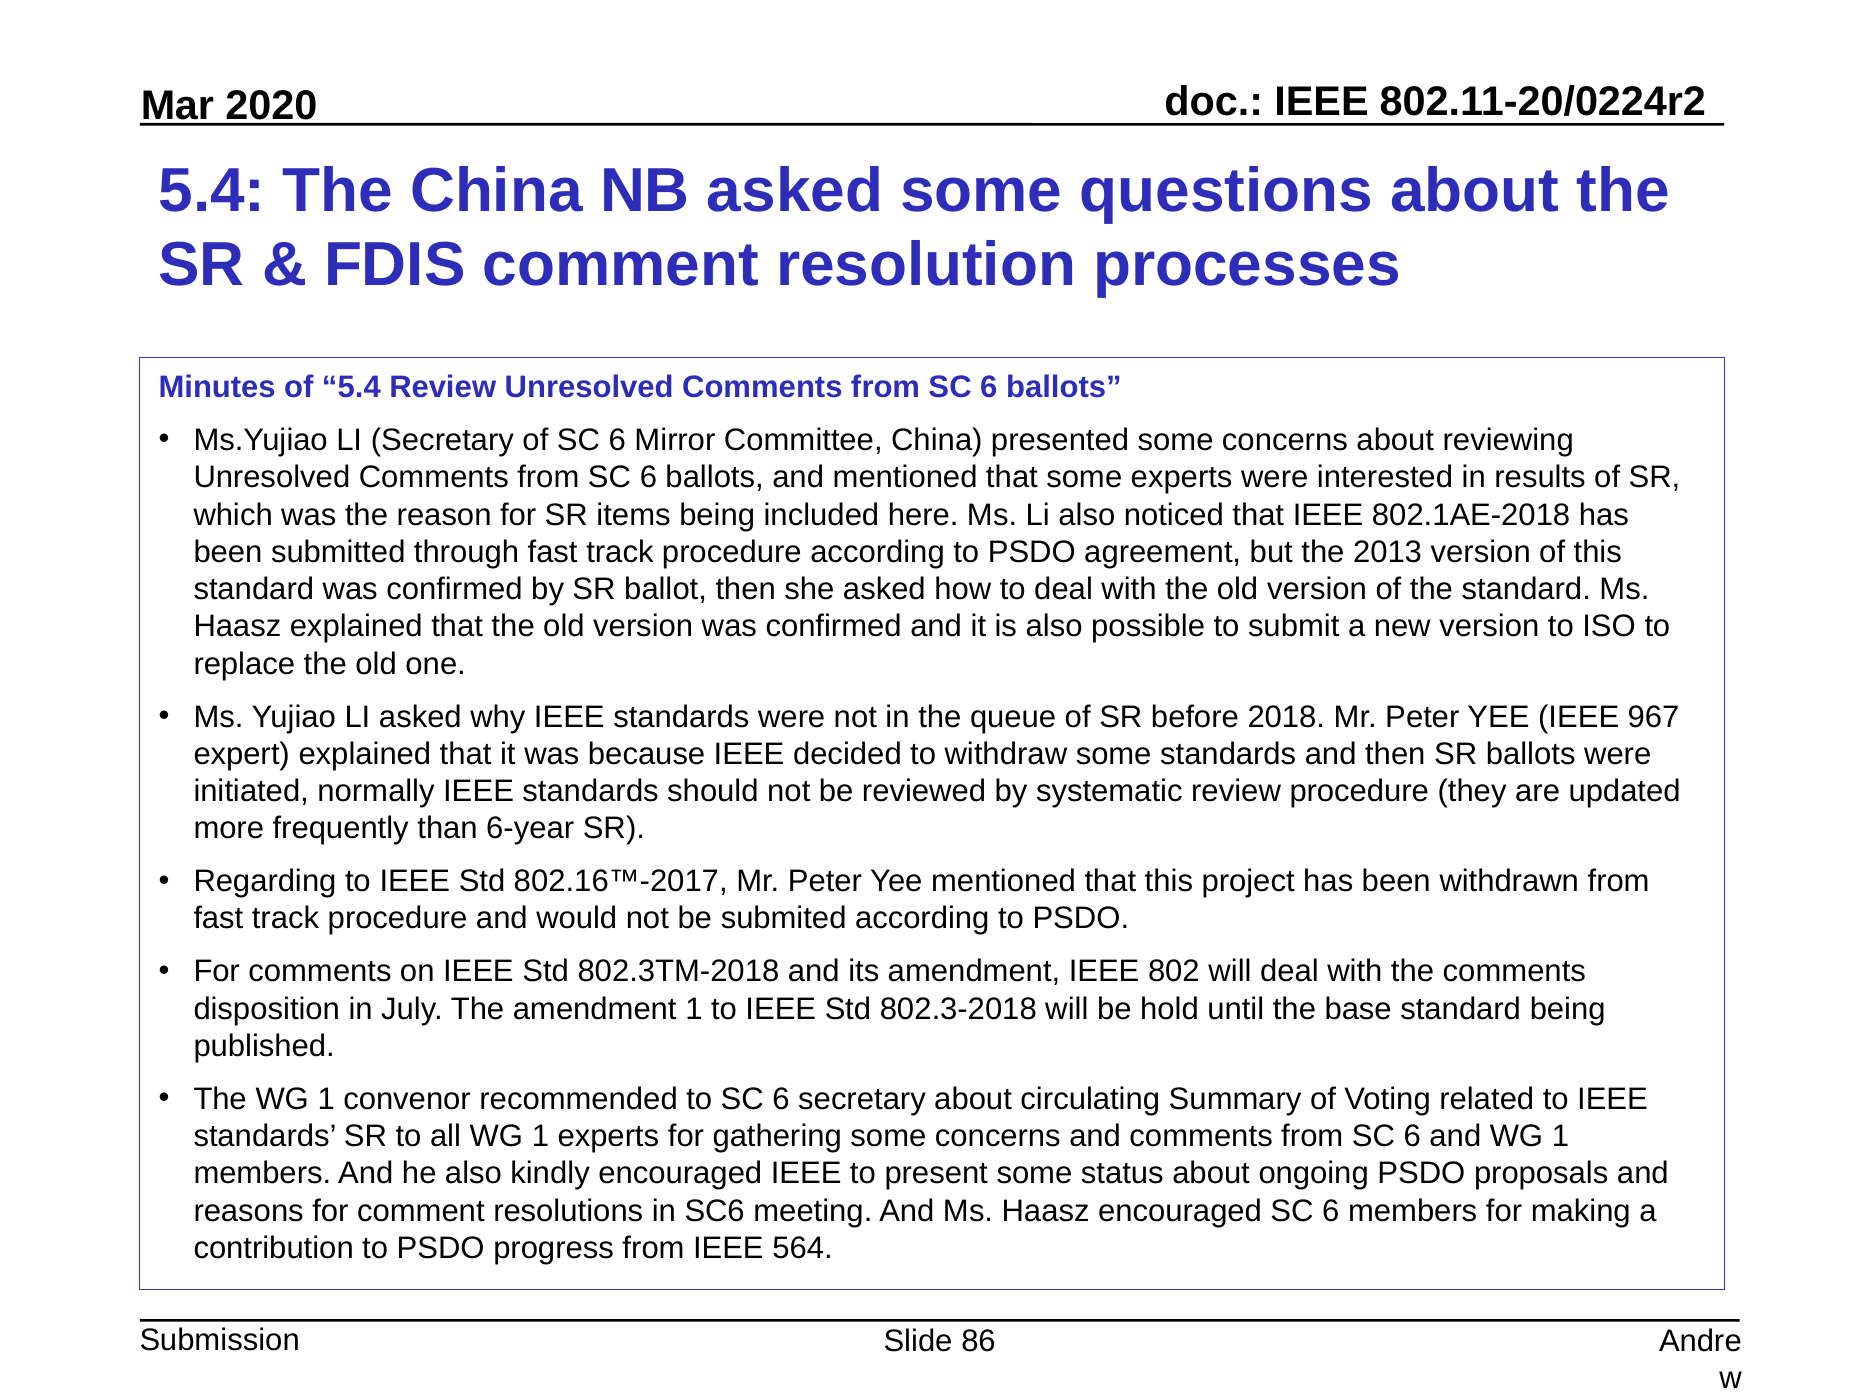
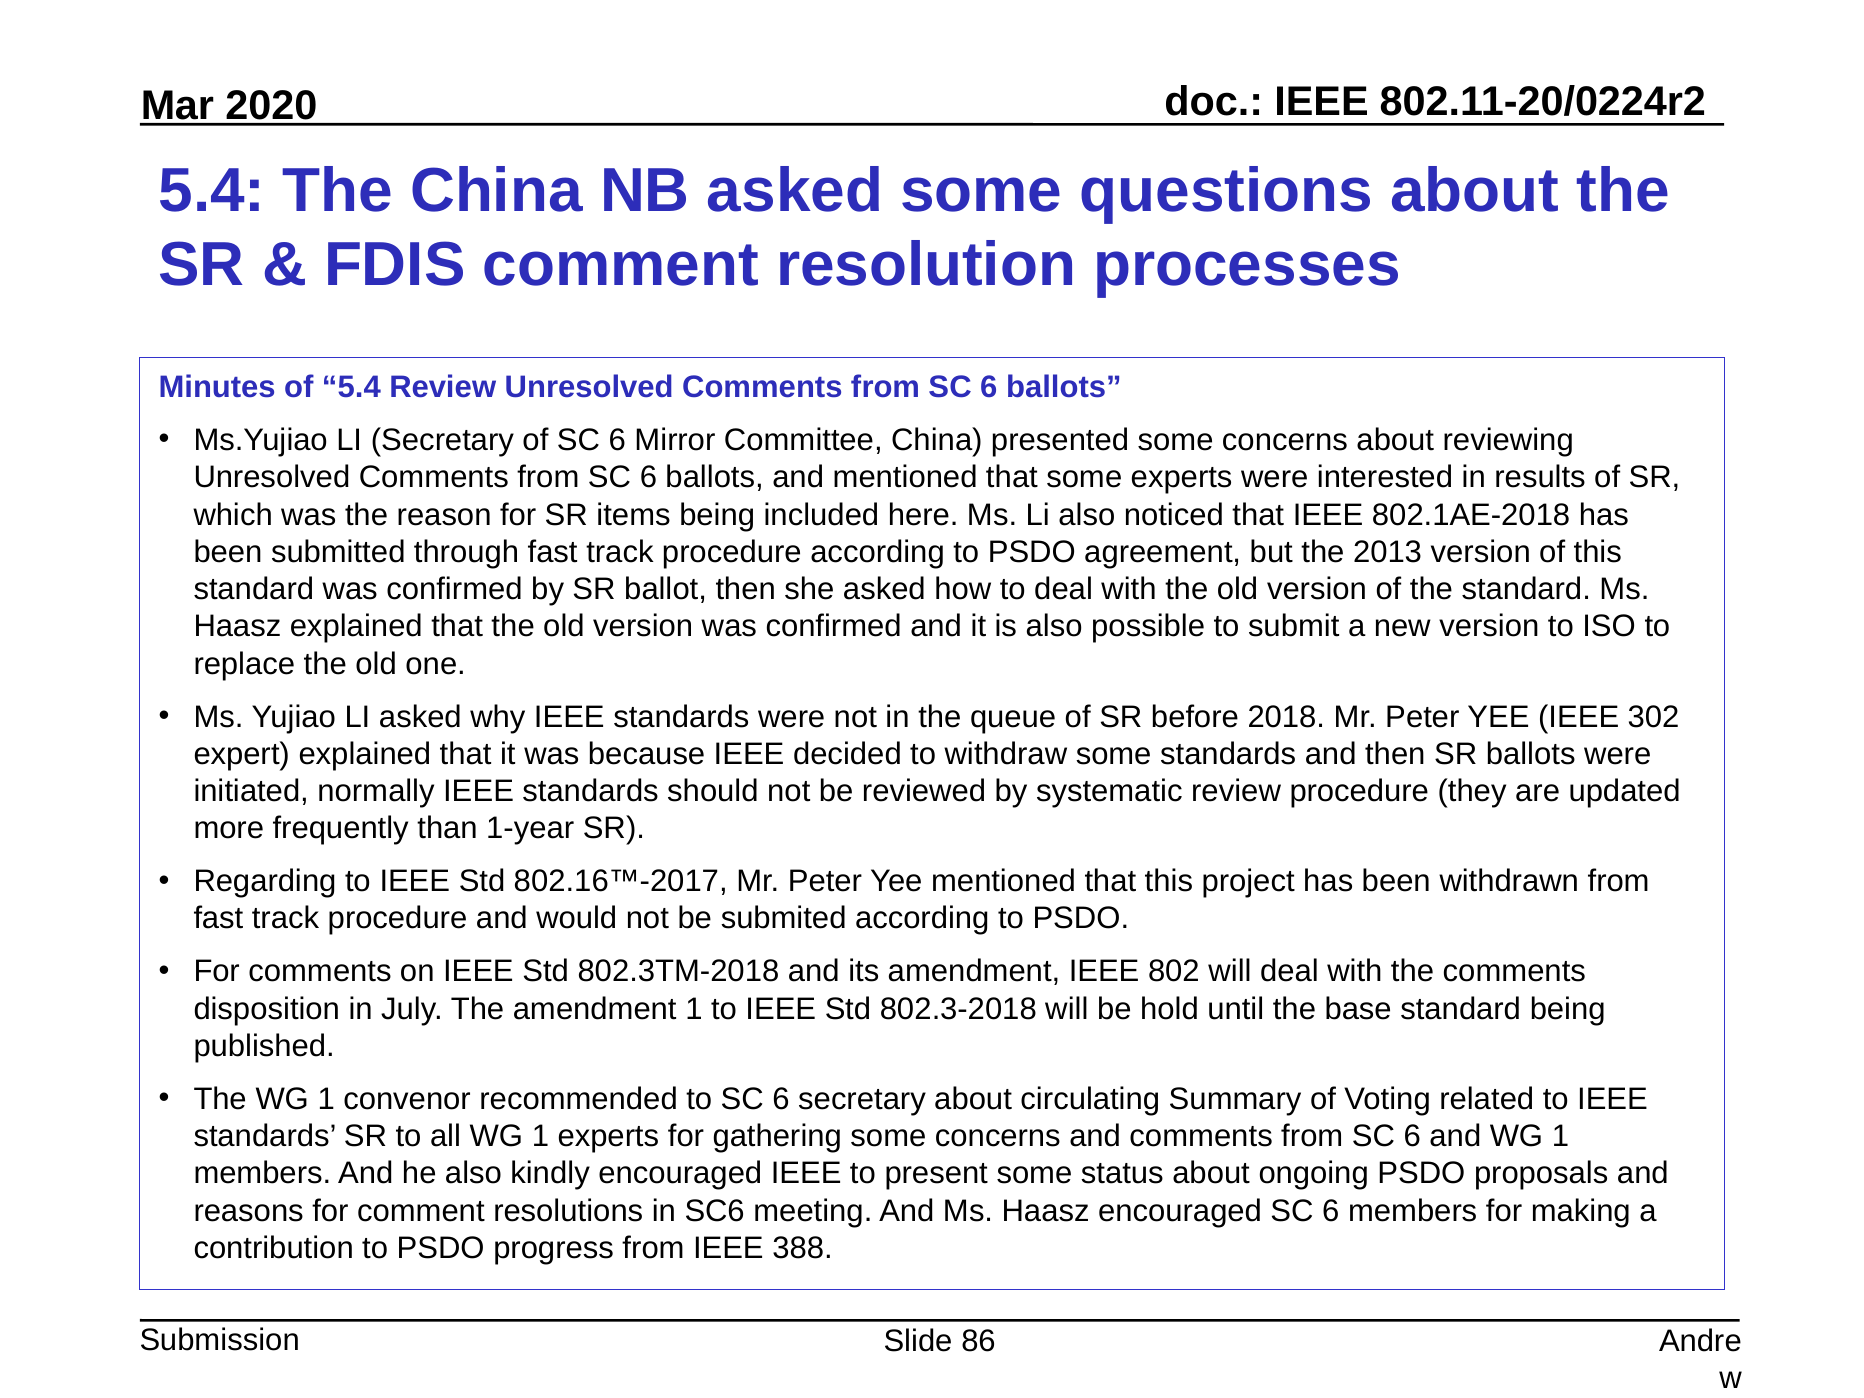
967: 967 -> 302 (1654, 717)
6-year: 6-year -> 1-year (530, 829)
564: 564 -> 388 (803, 1248)
